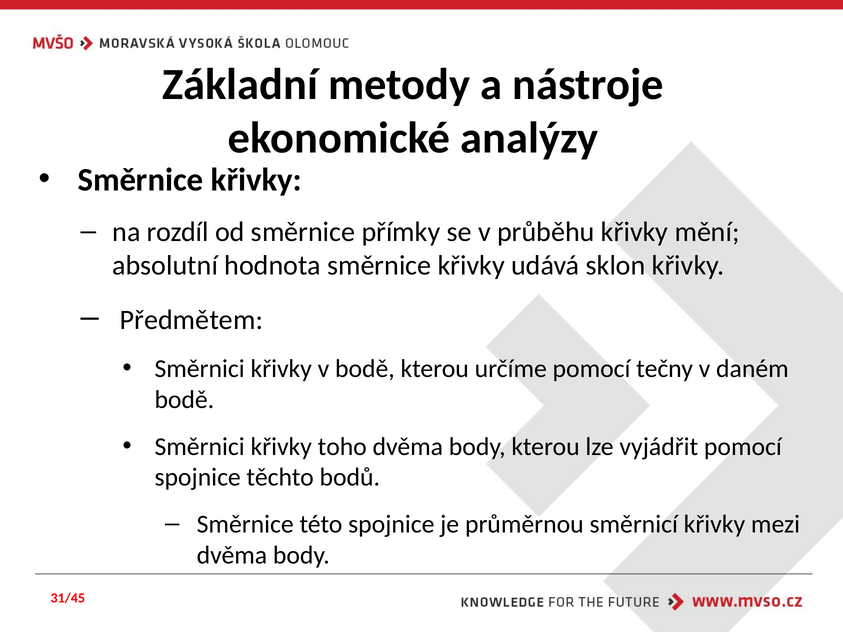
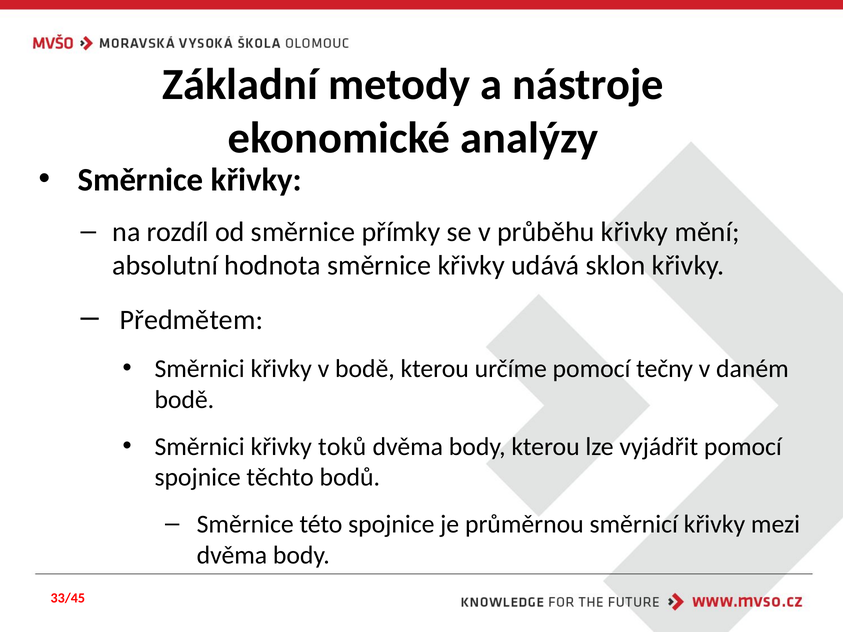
toho: toho -> toků (342, 447)
31/45: 31/45 -> 33/45 (68, 598)
